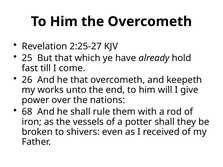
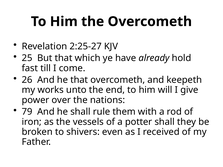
68: 68 -> 79 (27, 112)
